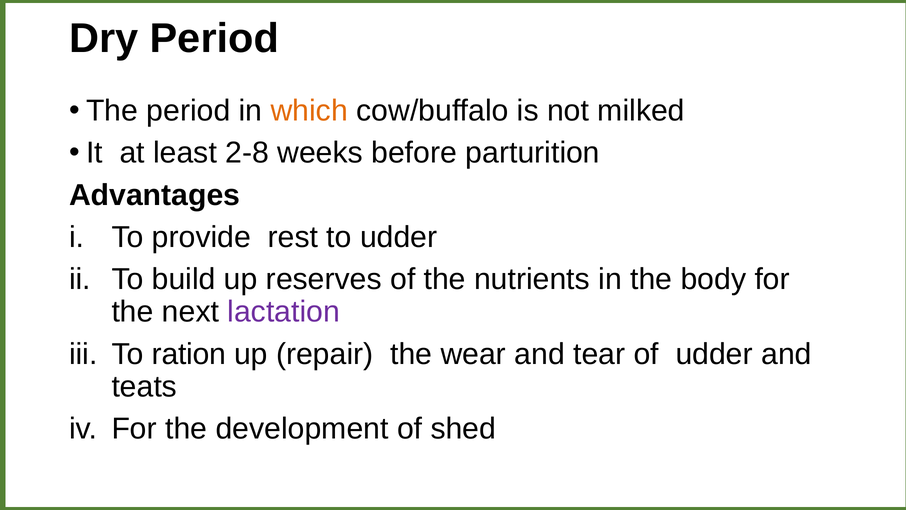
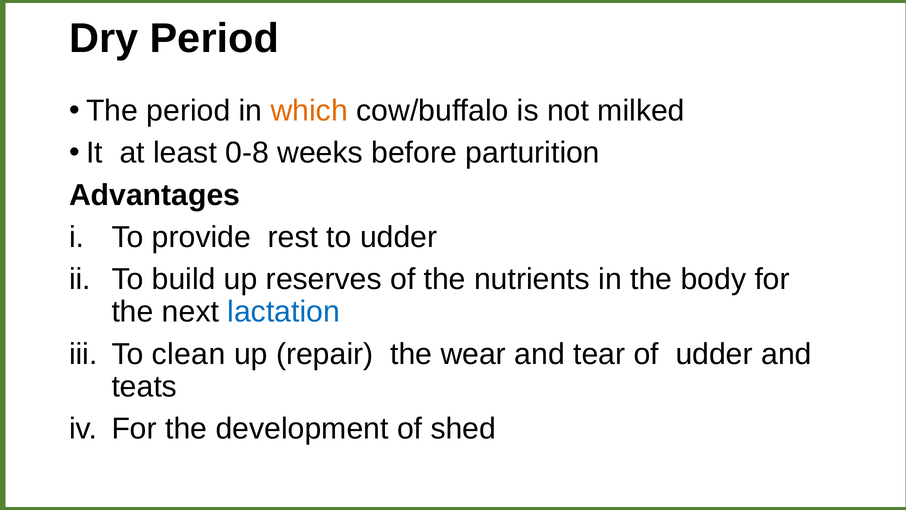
2-8: 2-8 -> 0-8 (247, 153)
lactation colour: purple -> blue (284, 312)
ration: ration -> clean (189, 354)
